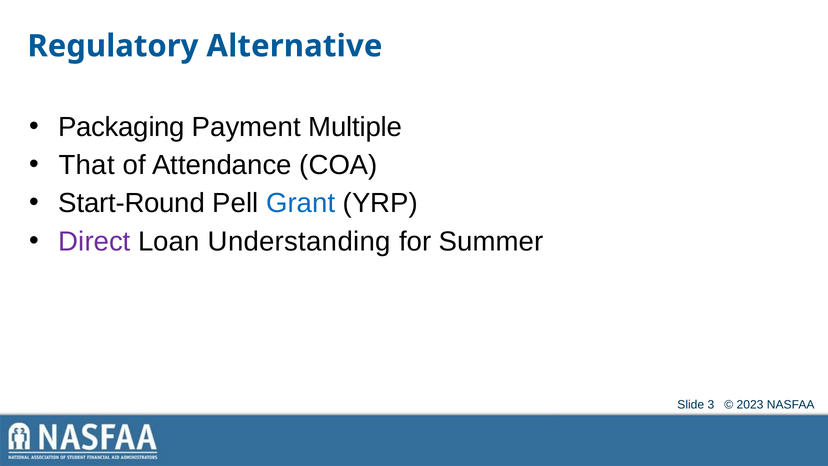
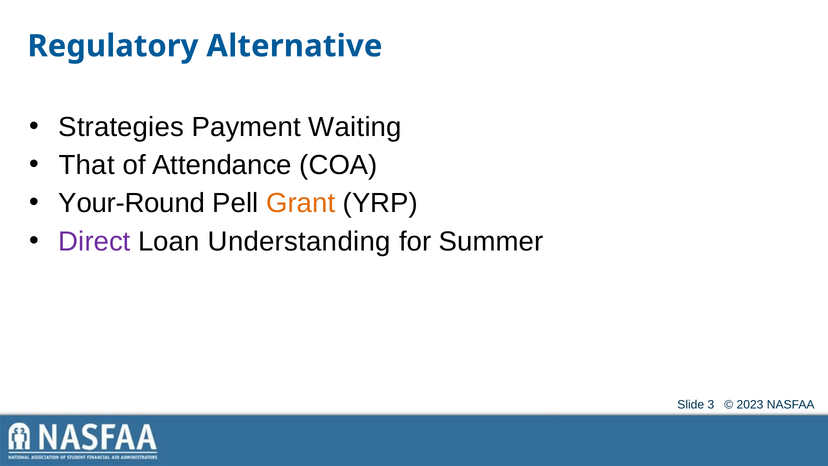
Packaging: Packaging -> Strategies (121, 127)
Multiple: Multiple -> Waiting (355, 127)
Start-Round: Start-Round -> Your-Round (132, 203)
Grant colour: blue -> orange (301, 203)
